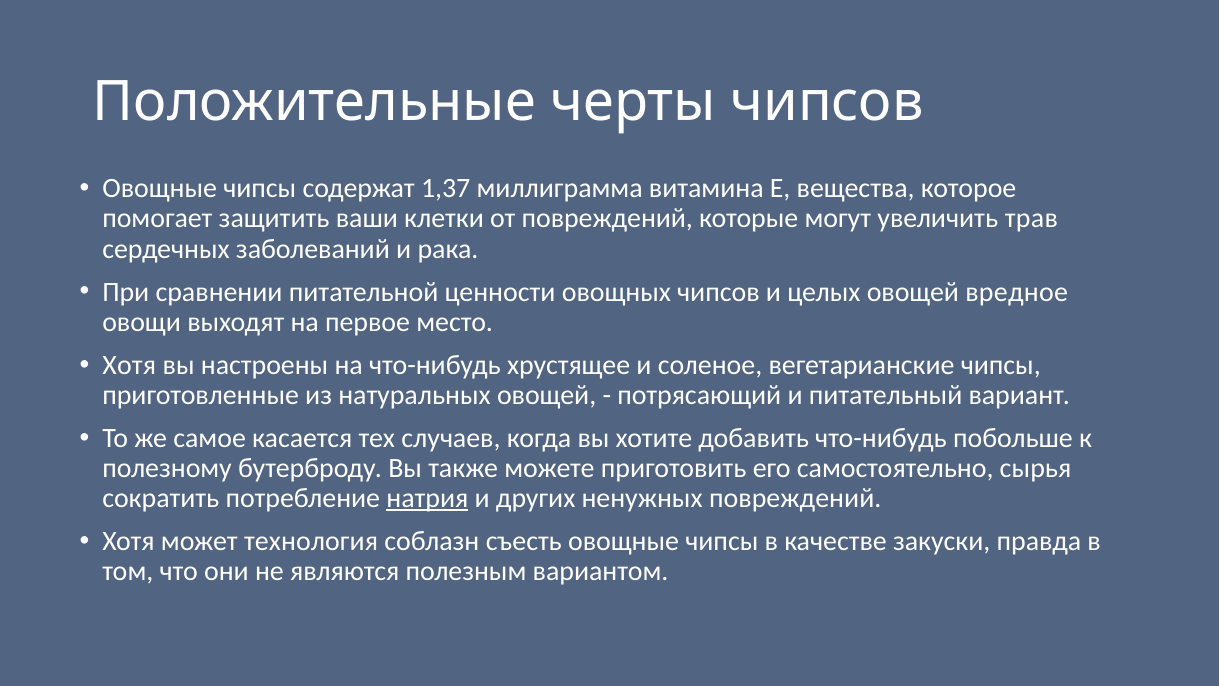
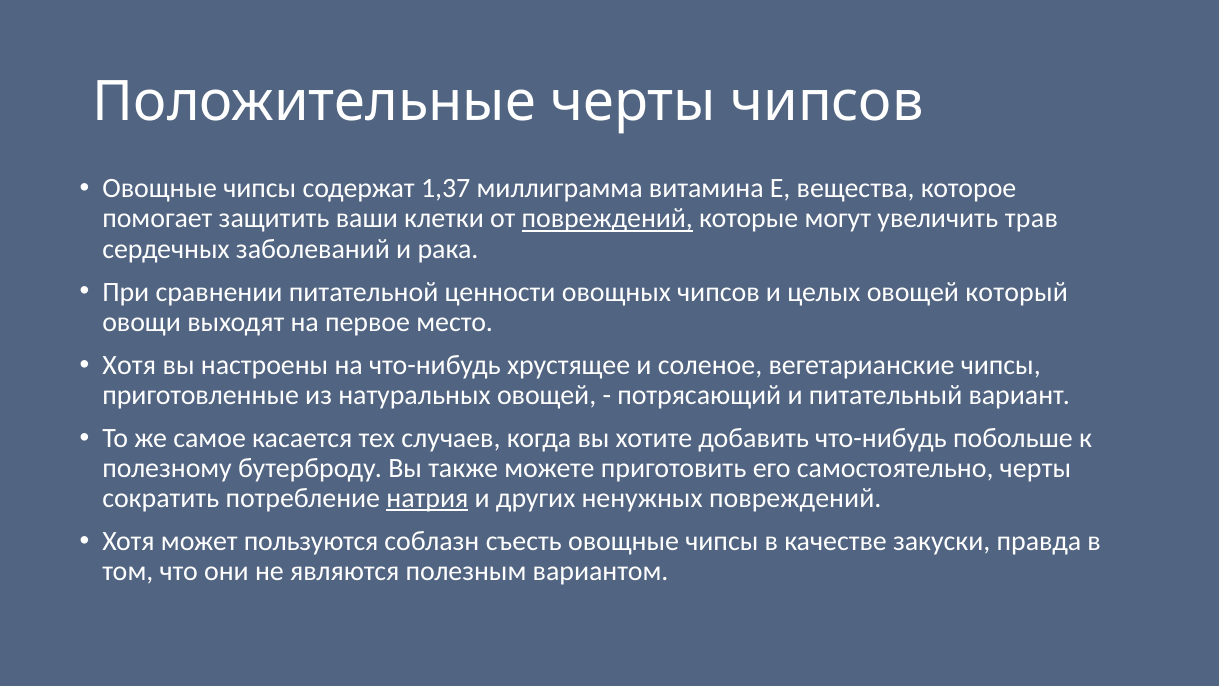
повреждений underline: none -> present (607, 219)
вредное: вредное -> который (1017, 292)
самостоятельно сырья: сырья -> черты (1036, 468)
технология: технология -> пользуются (311, 541)
